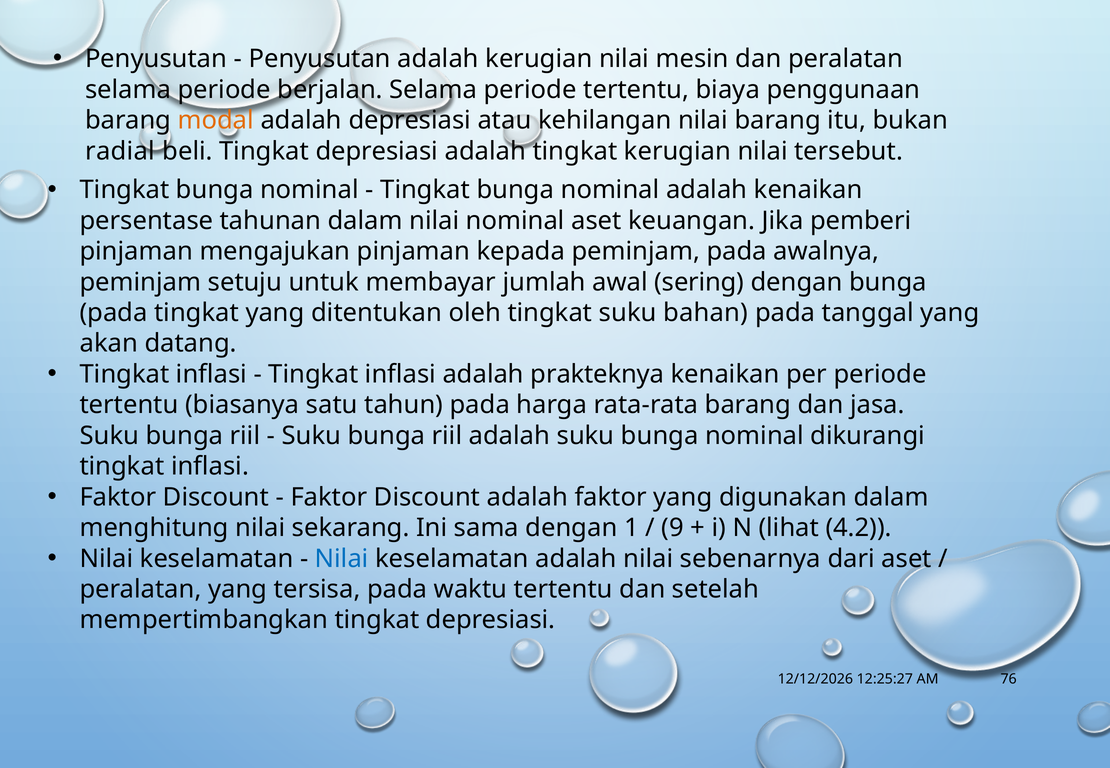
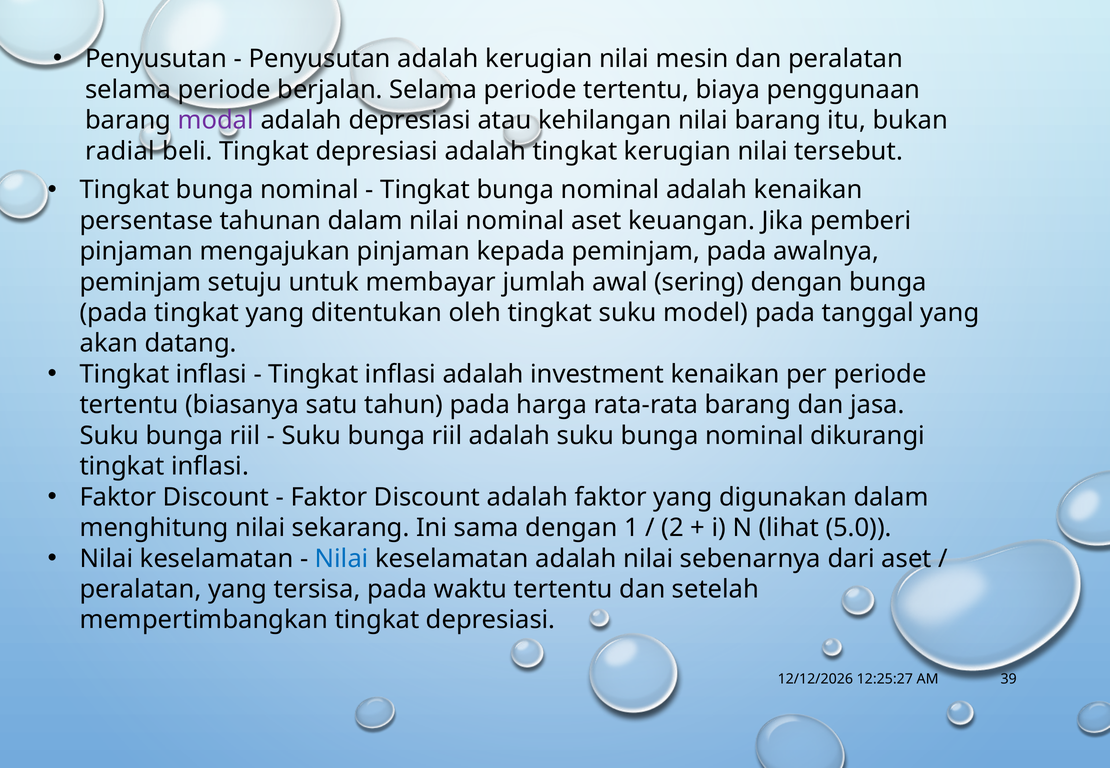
modal colour: orange -> purple (216, 120)
bahan: bahan -> model (706, 313)
prakteknya: prakteknya -> investment (597, 374)
9: 9 -> 2 (673, 528)
4.2: 4.2 -> 5.0 (859, 528)
76: 76 -> 39 (1009, 680)
